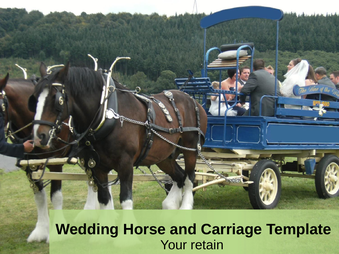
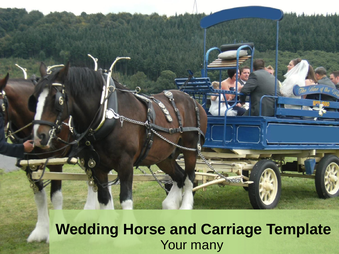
retain: retain -> many (207, 245)
